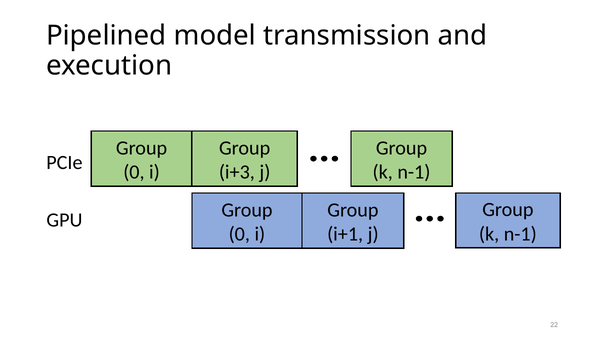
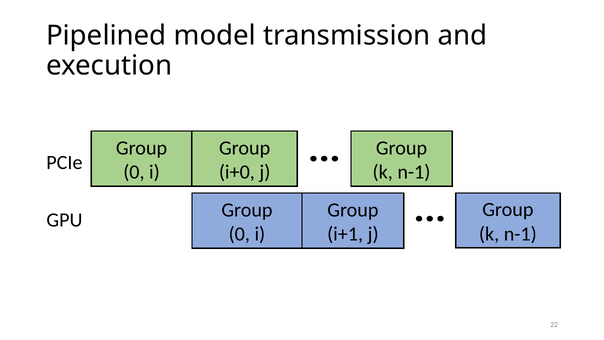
i+3: i+3 -> i+0 (237, 172)
